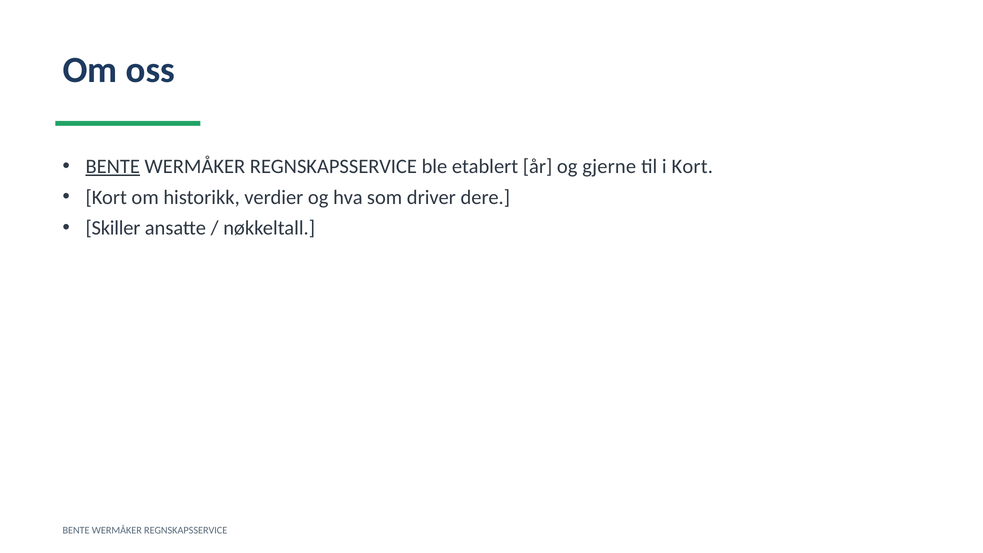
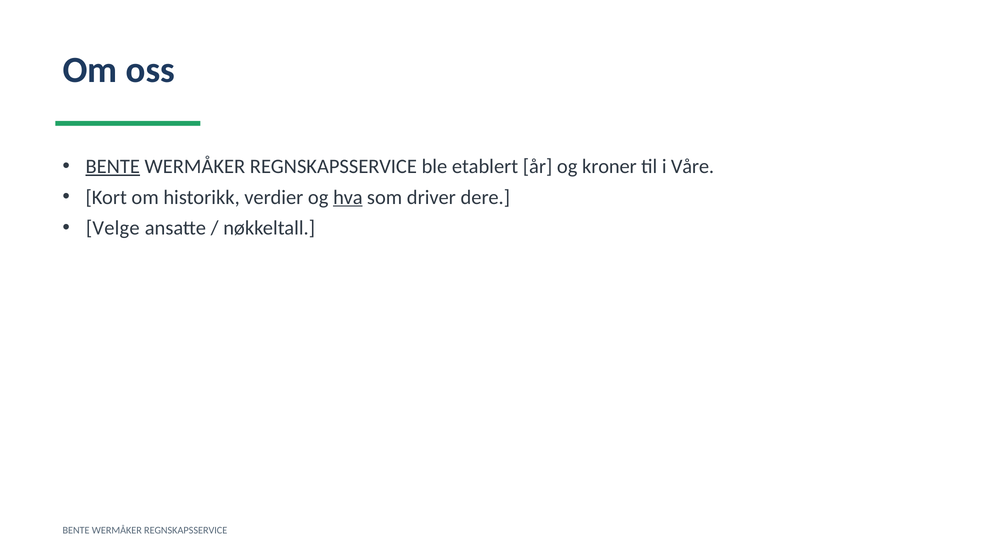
gjerne: gjerne -> kroner (609, 166)
i Kort: Kort -> Våre (692, 166)
hva underline: none -> present (348, 197)
Skiller: Skiller -> Velge (113, 228)
